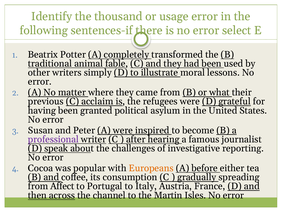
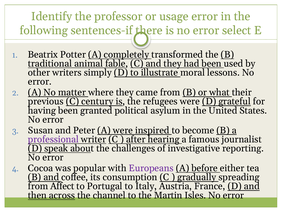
thousand: thousand -> professor (118, 16)
acclaim: acclaim -> century (97, 101)
Europeans colour: orange -> purple (151, 168)
